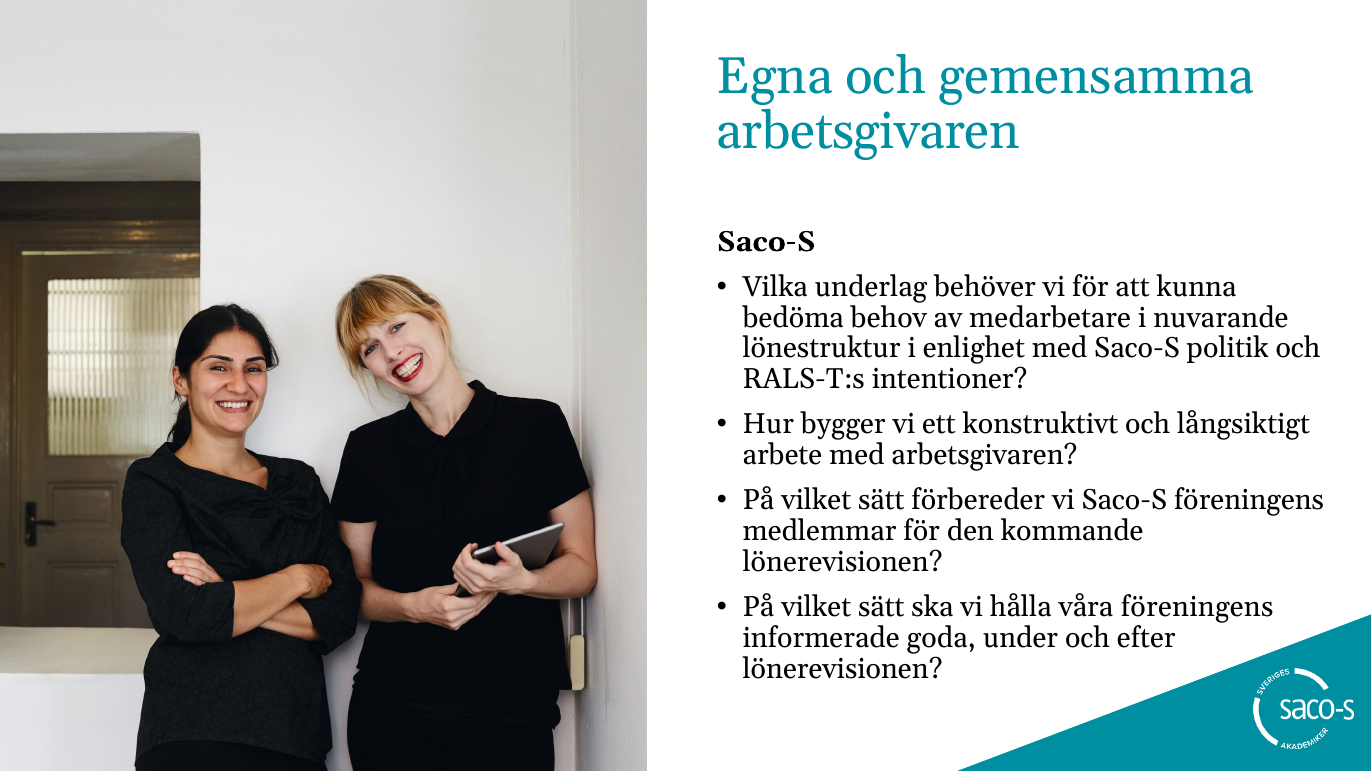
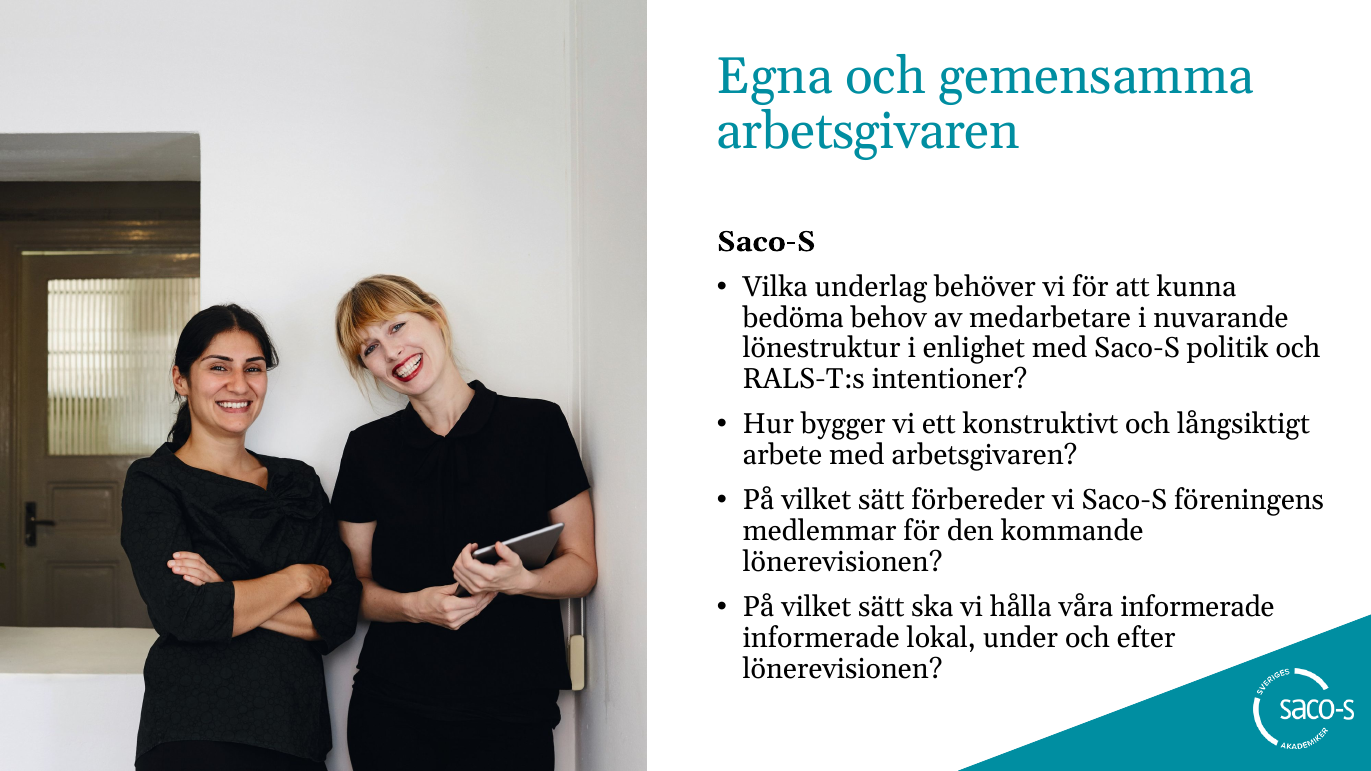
våra föreningens: föreningens -> informerade (1197, 607)
goda: goda -> lokal (941, 638)
